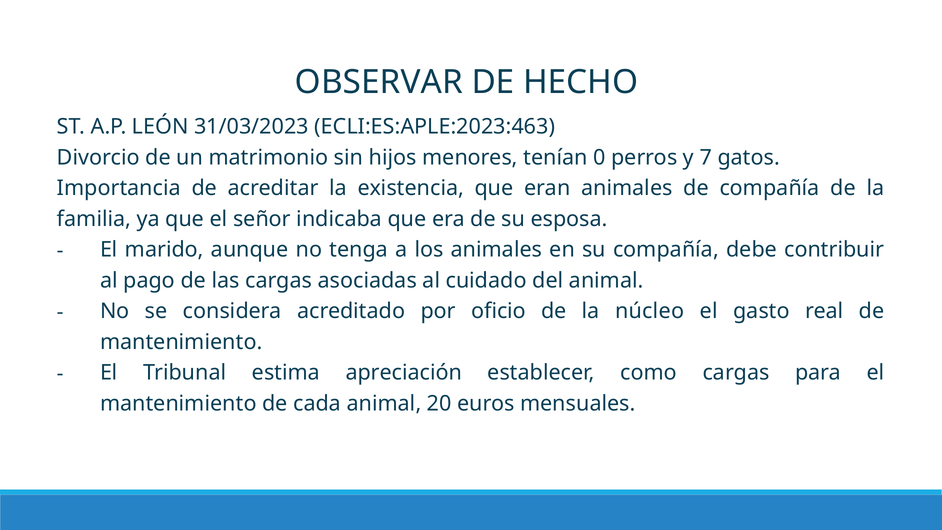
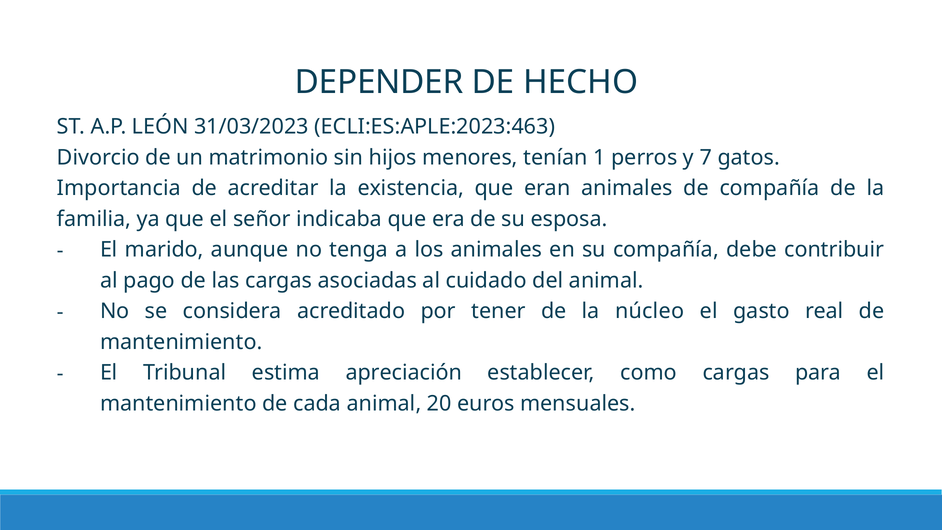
OBSERVAR: OBSERVAR -> DEPENDER (379, 82)
0: 0 -> 1 (599, 158)
oficio: oficio -> tener (498, 311)
